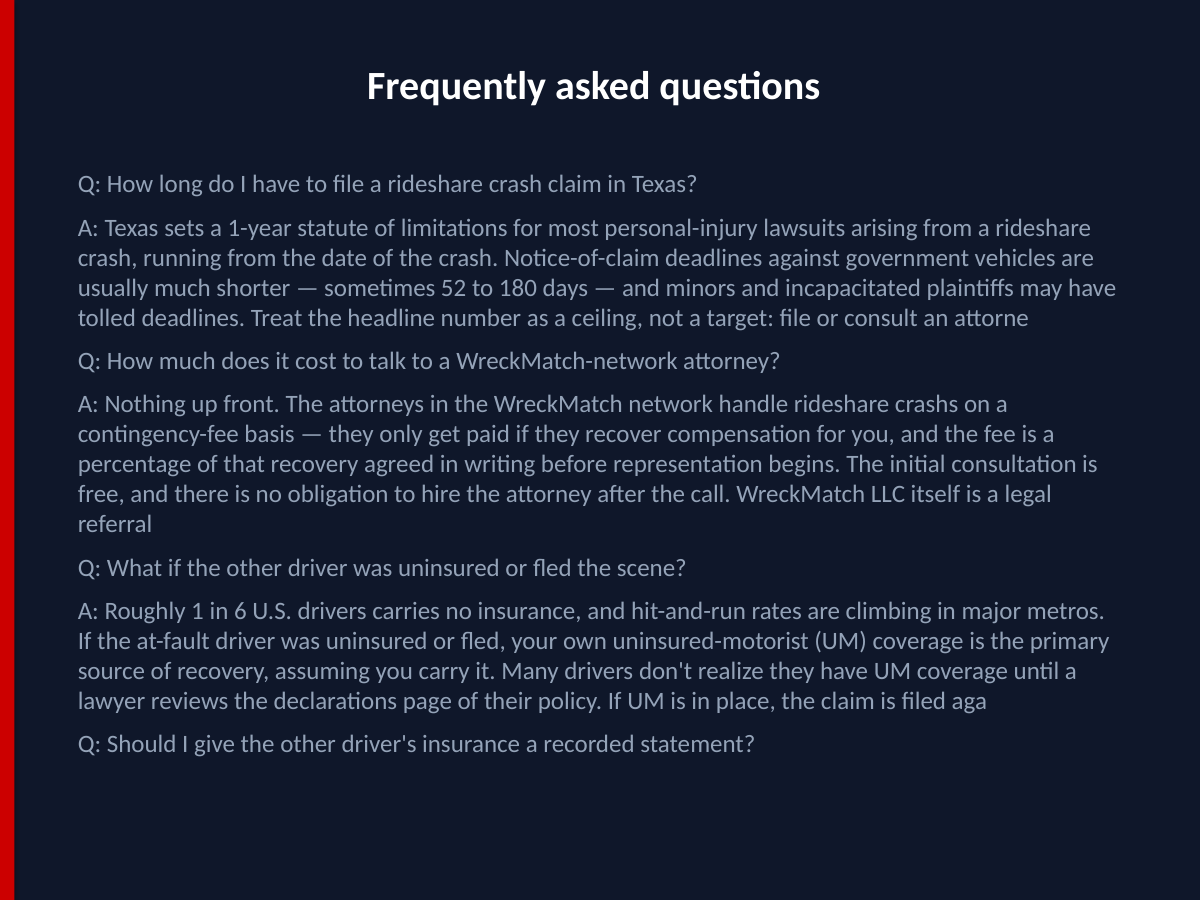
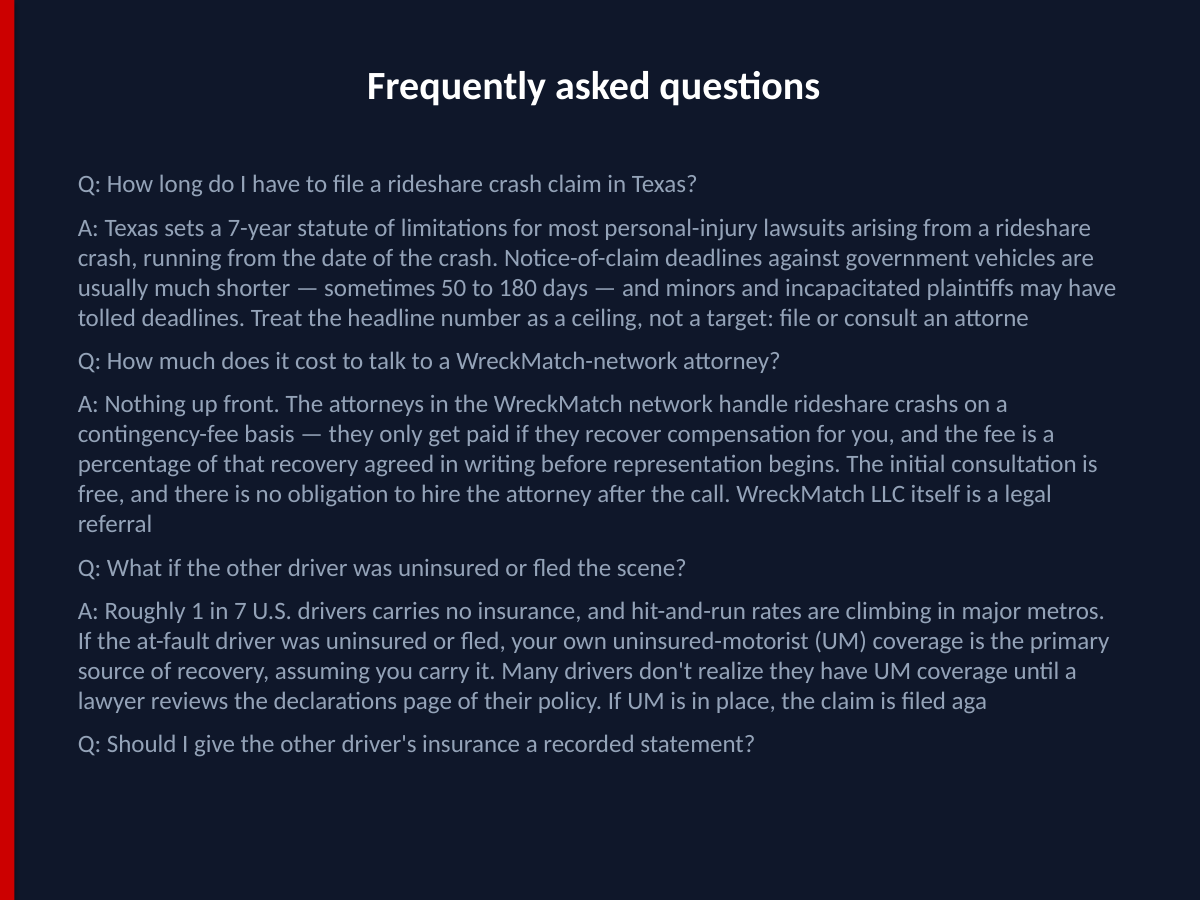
1-year: 1-year -> 7-year (260, 228)
52: 52 -> 50 (454, 288)
6: 6 -> 7 (240, 611)
